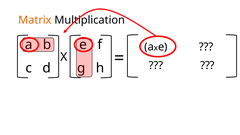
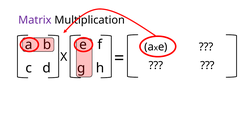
Matrix colour: orange -> purple (35, 20)
